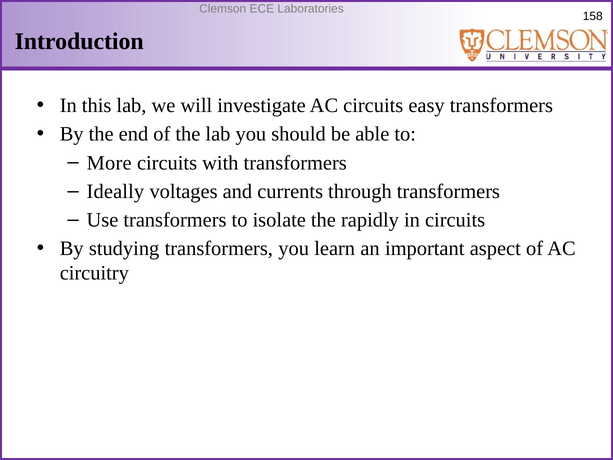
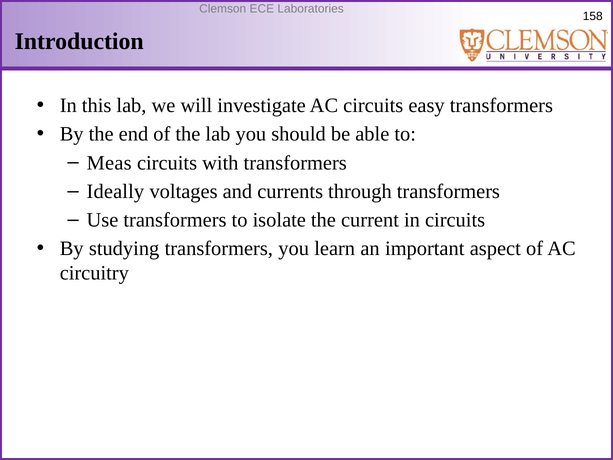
More: More -> Meas (109, 163)
rapidly: rapidly -> current (370, 220)
